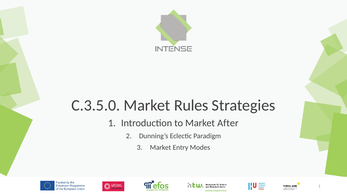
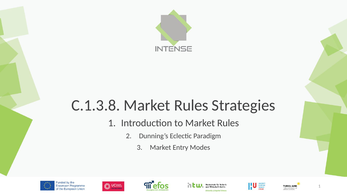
C.3.5.0: C.3.5.0 -> C.1.3.8 (96, 106)
to Market After: After -> Rules (228, 123)
